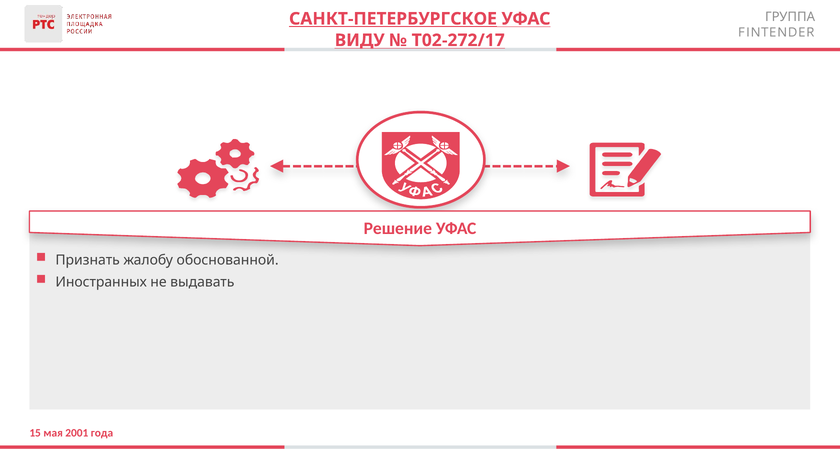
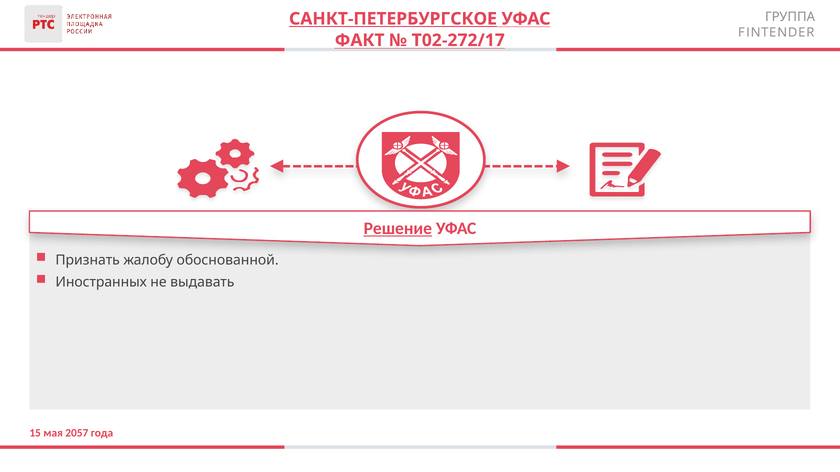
ВИДУ: ВИДУ -> ФАКТ (360, 40)
Решение underline: none -> present (398, 229)
2001: 2001 -> 2057 (77, 433)
